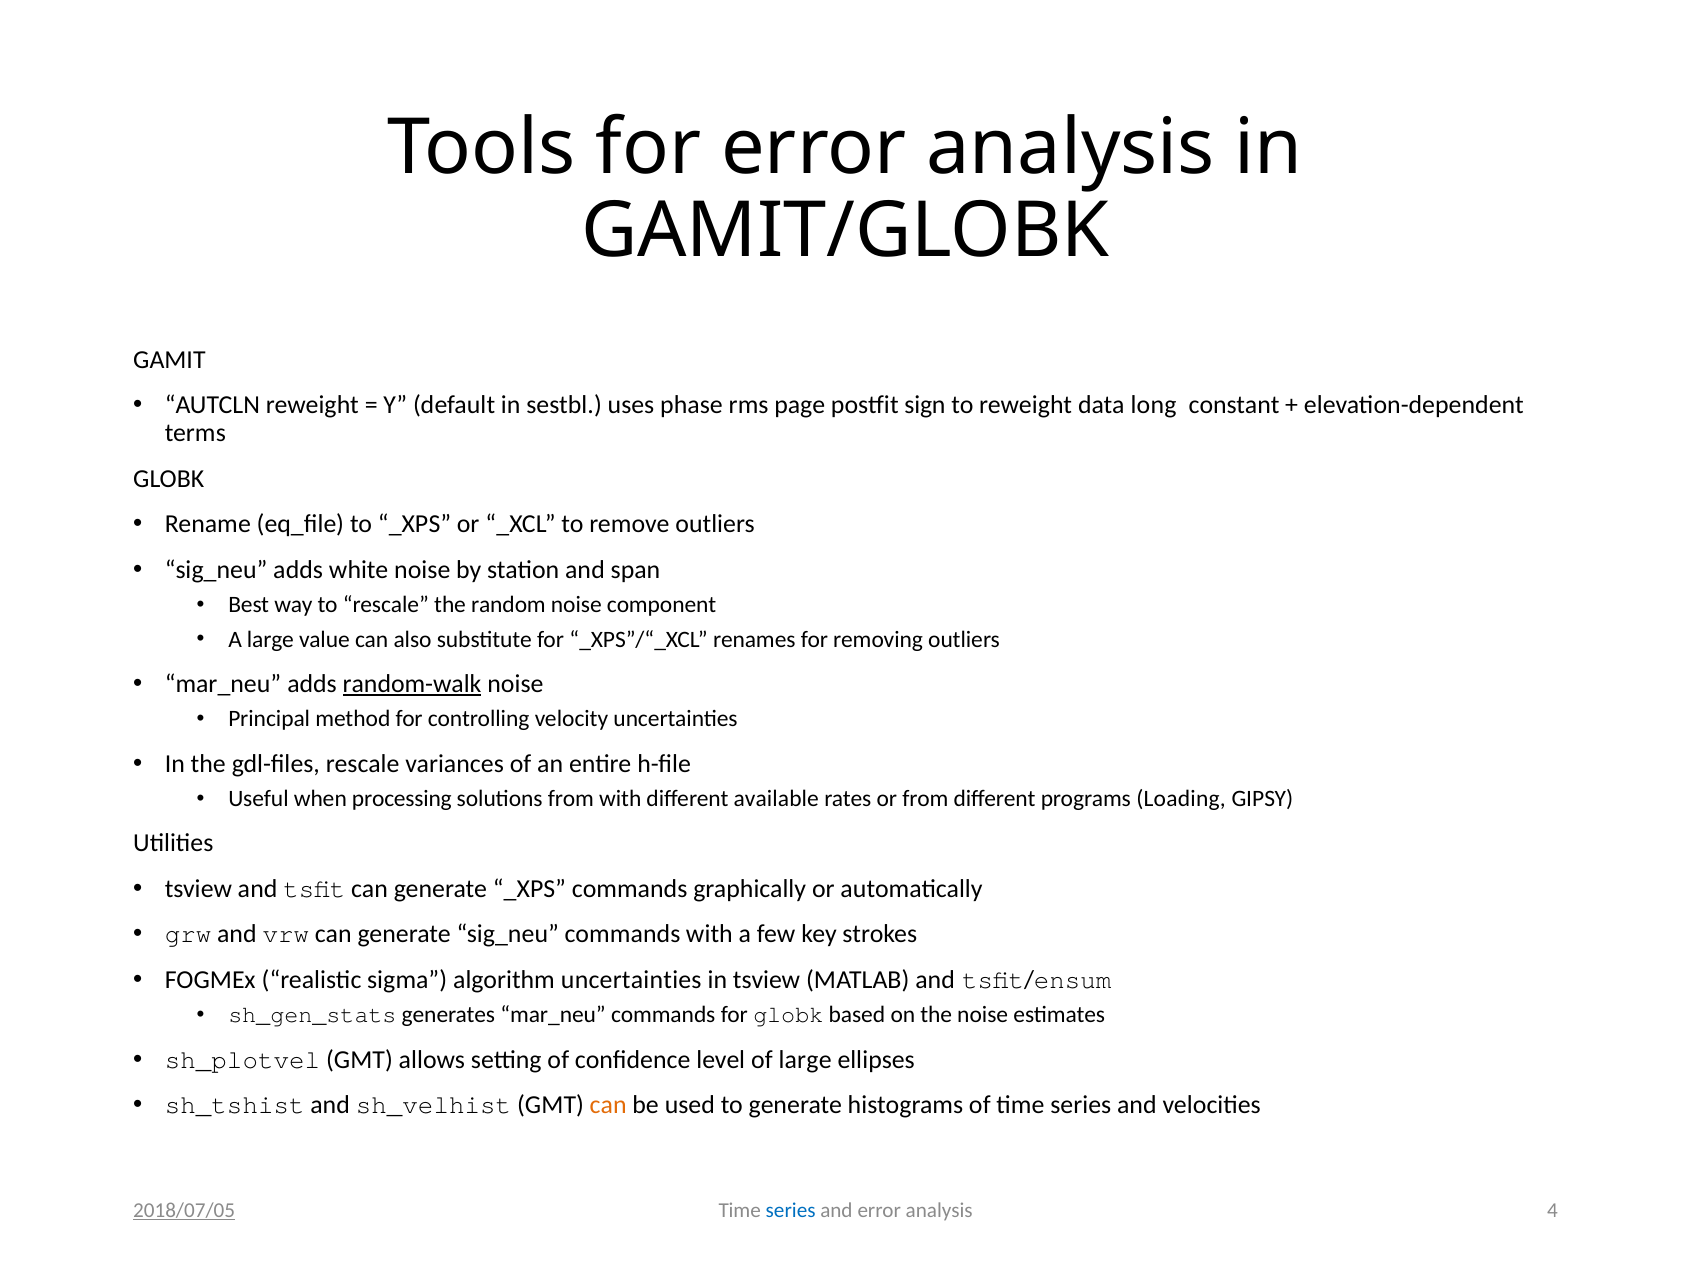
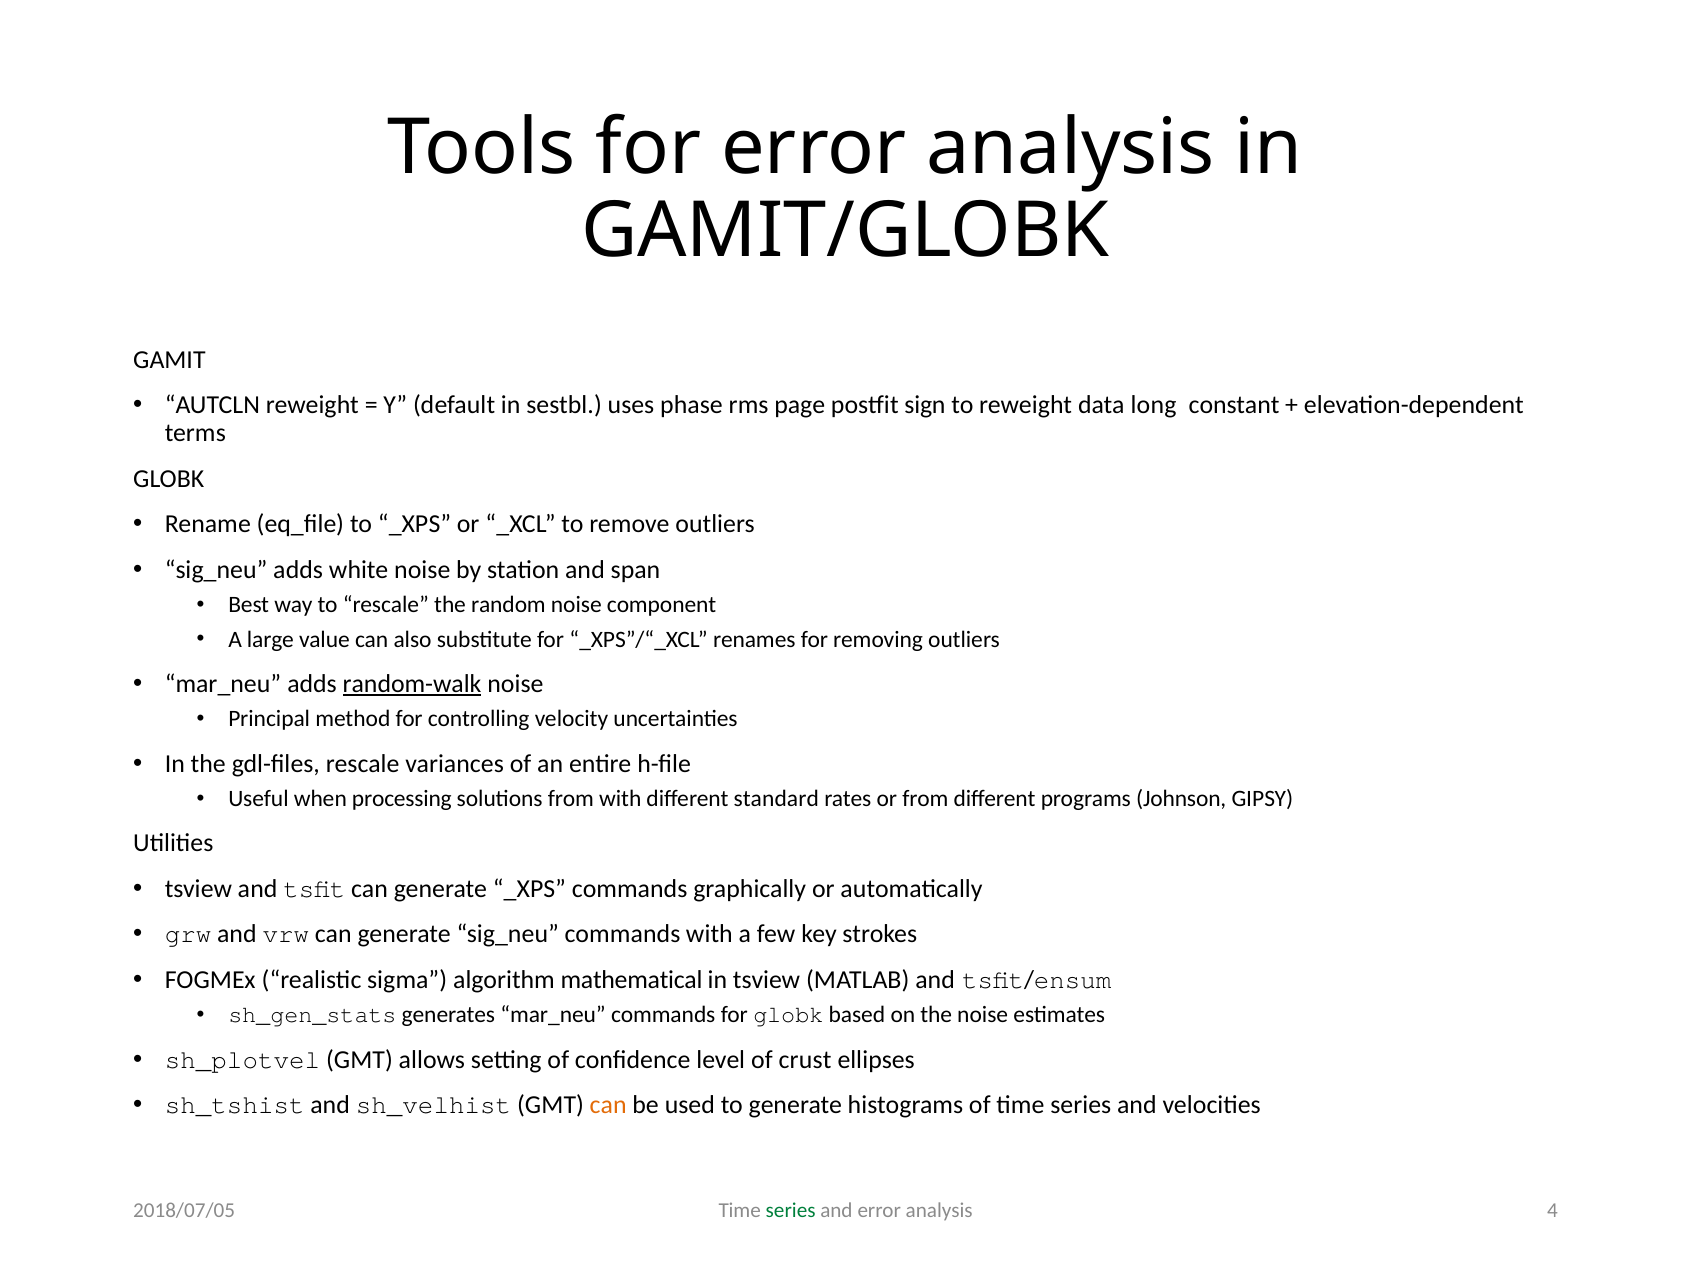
available: available -> standard (776, 799)
Loading: Loading -> Johnson (1181, 799)
algorithm uncertainties: uncertainties -> mathematical (632, 980)
of large: large -> crust (805, 1060)
series colour: blue -> green (791, 1211)
2018/07/05 underline: present -> none (184, 1211)
